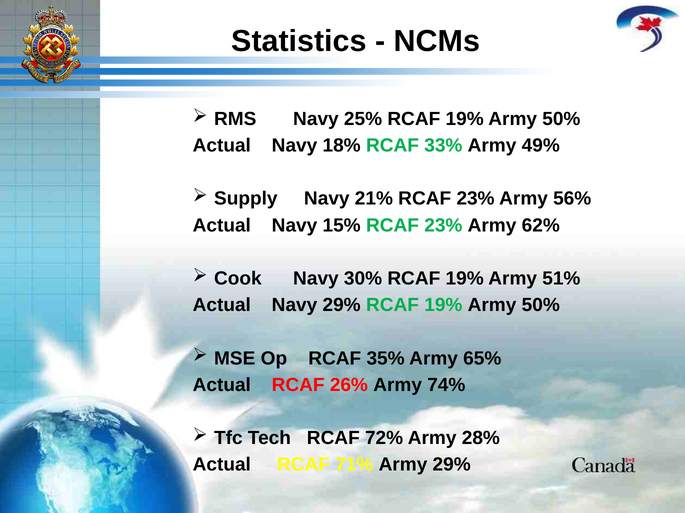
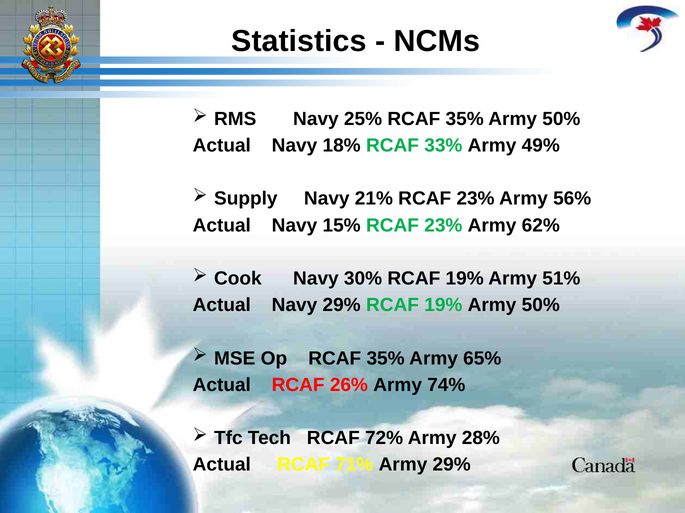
25% RCAF 19%: 19% -> 35% (465, 119)
